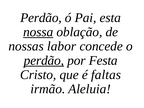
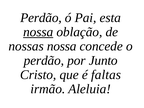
nossas labor: labor -> nossa (62, 46)
perdão underline: present -> none (44, 60)
Festa: Festa -> Junto (103, 60)
